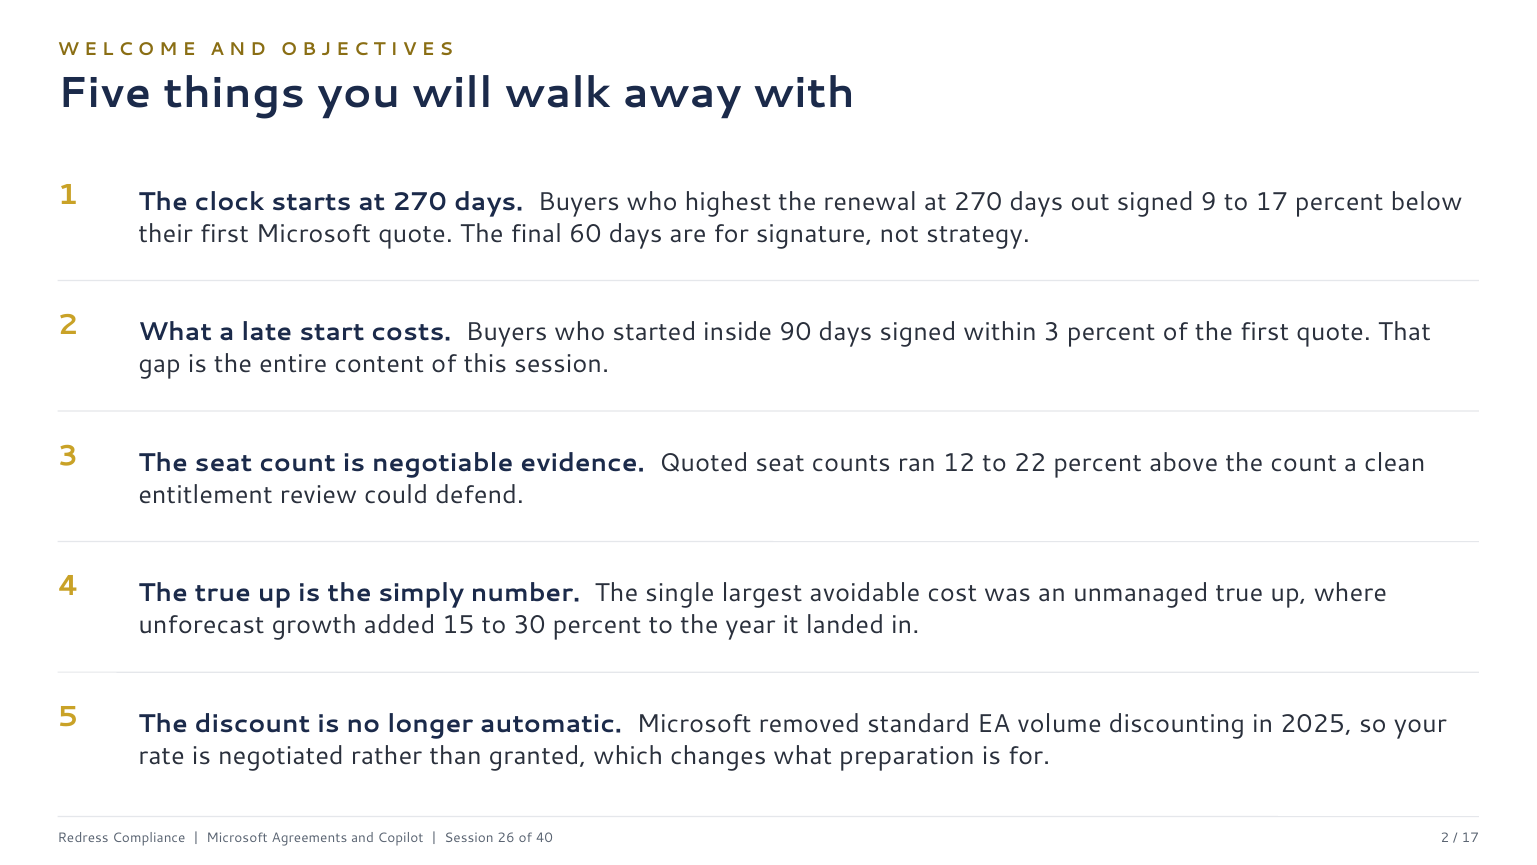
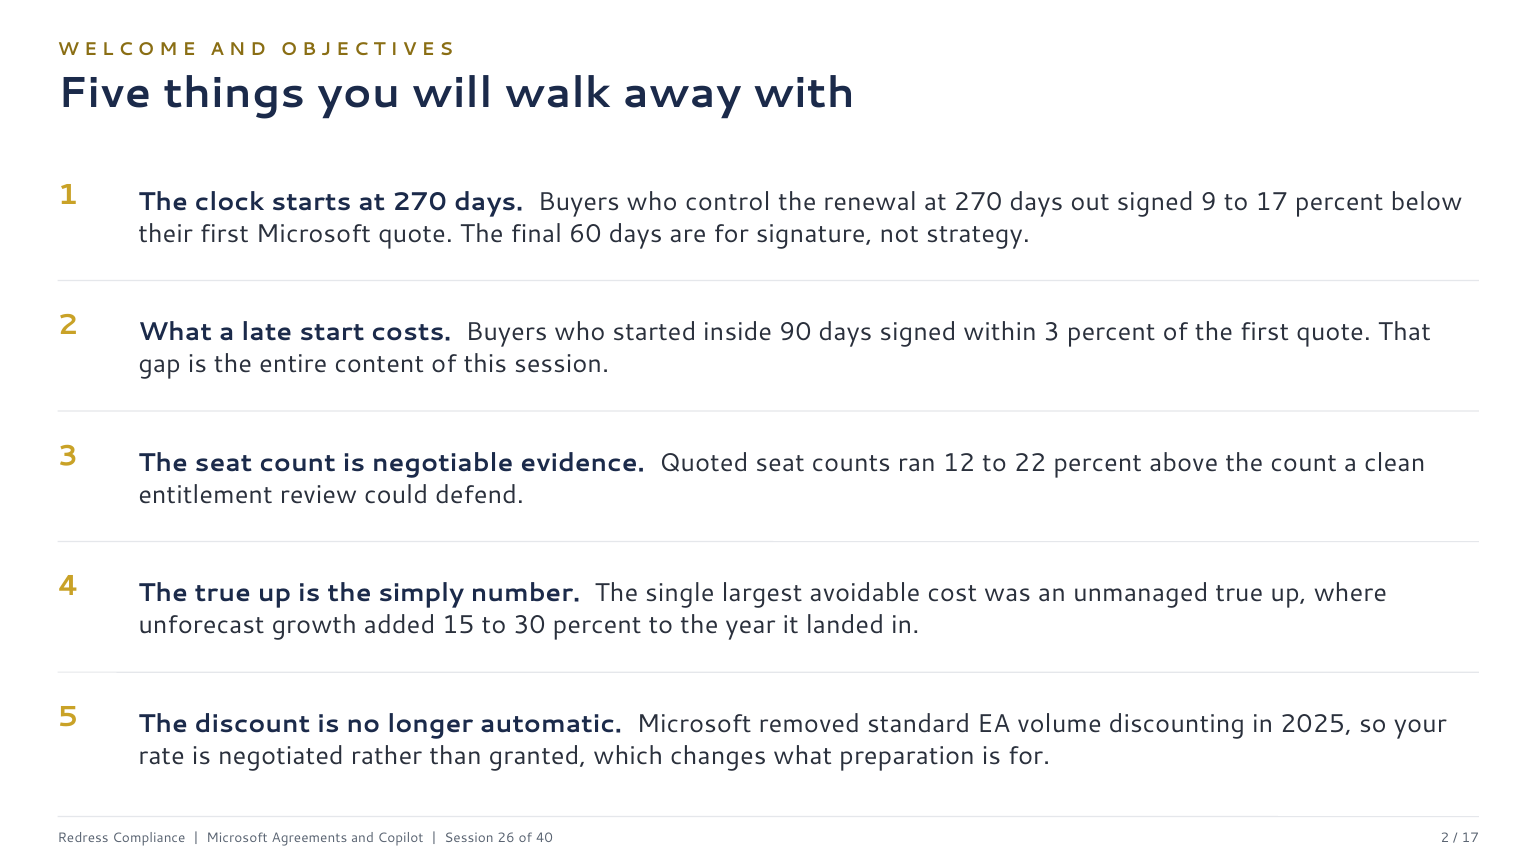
highest: highest -> control (728, 201)
